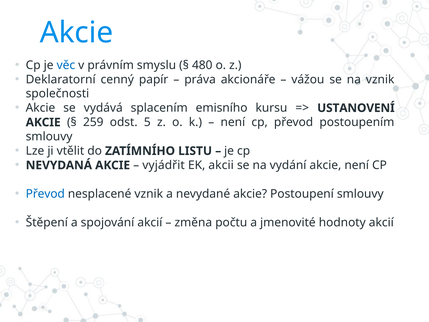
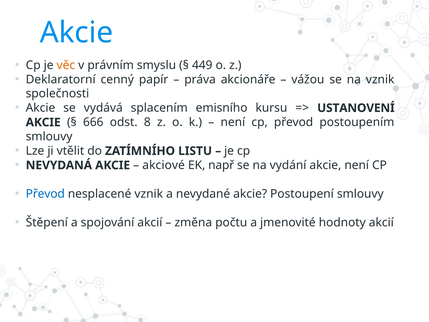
věc colour: blue -> orange (66, 65)
480: 480 -> 449 (202, 65)
259: 259 -> 666 (93, 122)
5: 5 -> 8 (147, 122)
vyjádřit: vyjádřit -> akciové (164, 165)
akcii: akcii -> např (221, 165)
